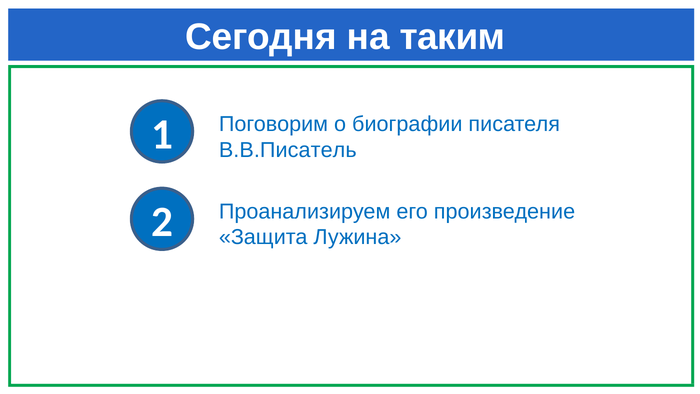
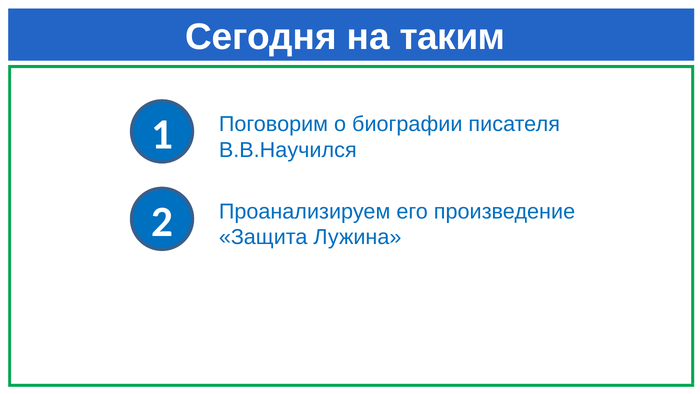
В.В.Писатель: В.В.Писатель -> В.В.Научился (288, 150)
